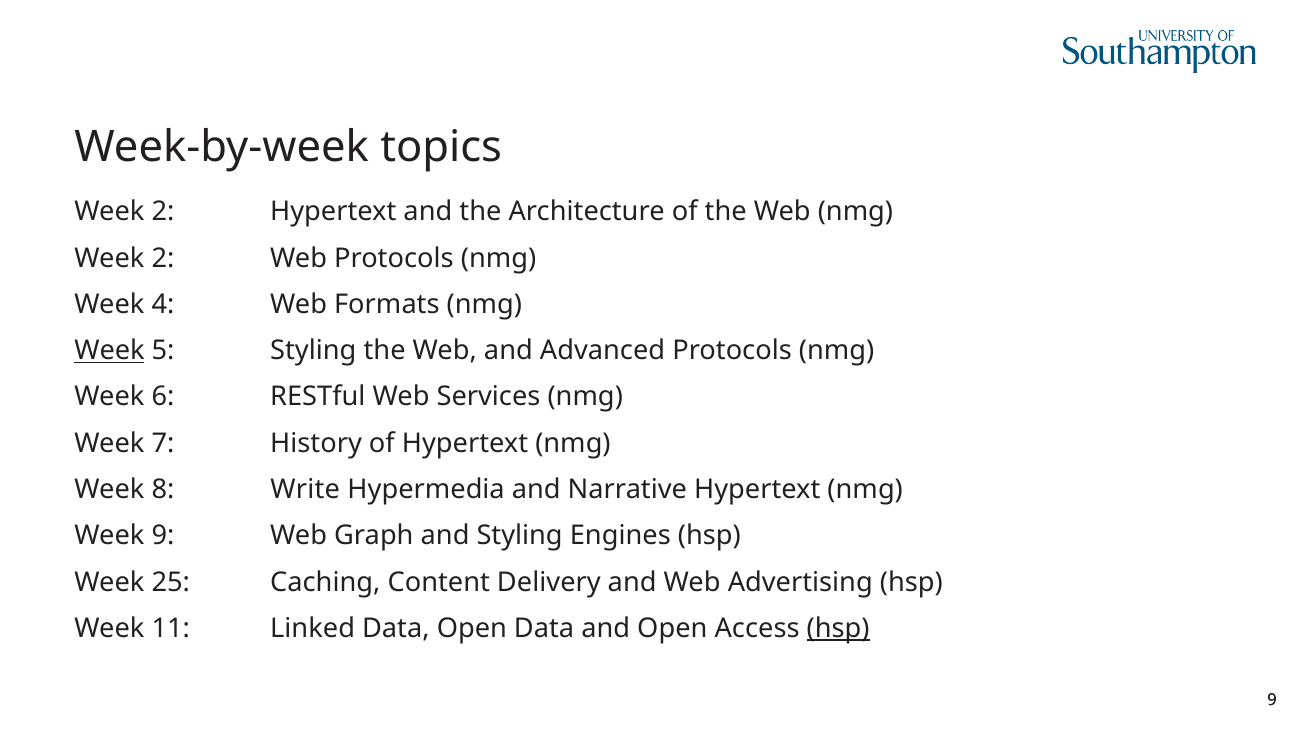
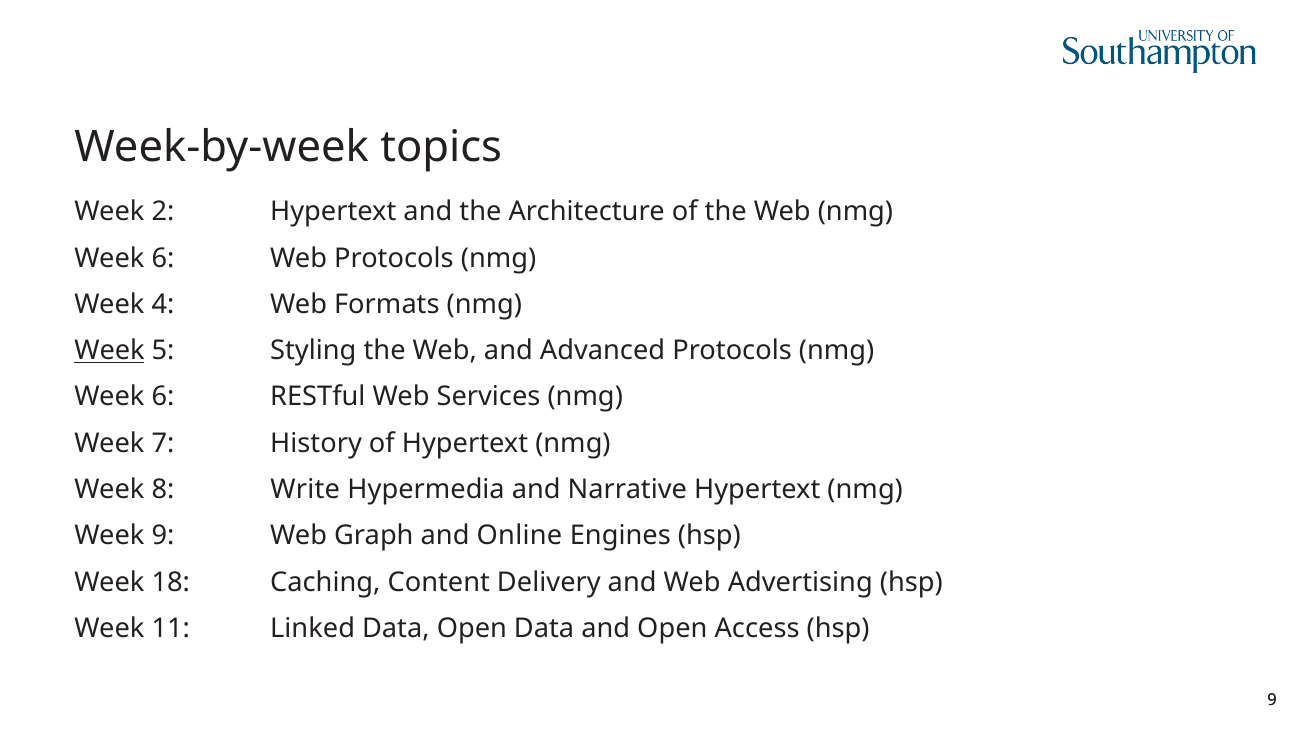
2: 2 -> 6 (163, 258)
and Styling: Styling -> Online (519, 536)
25: 25 -> 18 (171, 582)
hsp underline: present -> none (838, 628)
